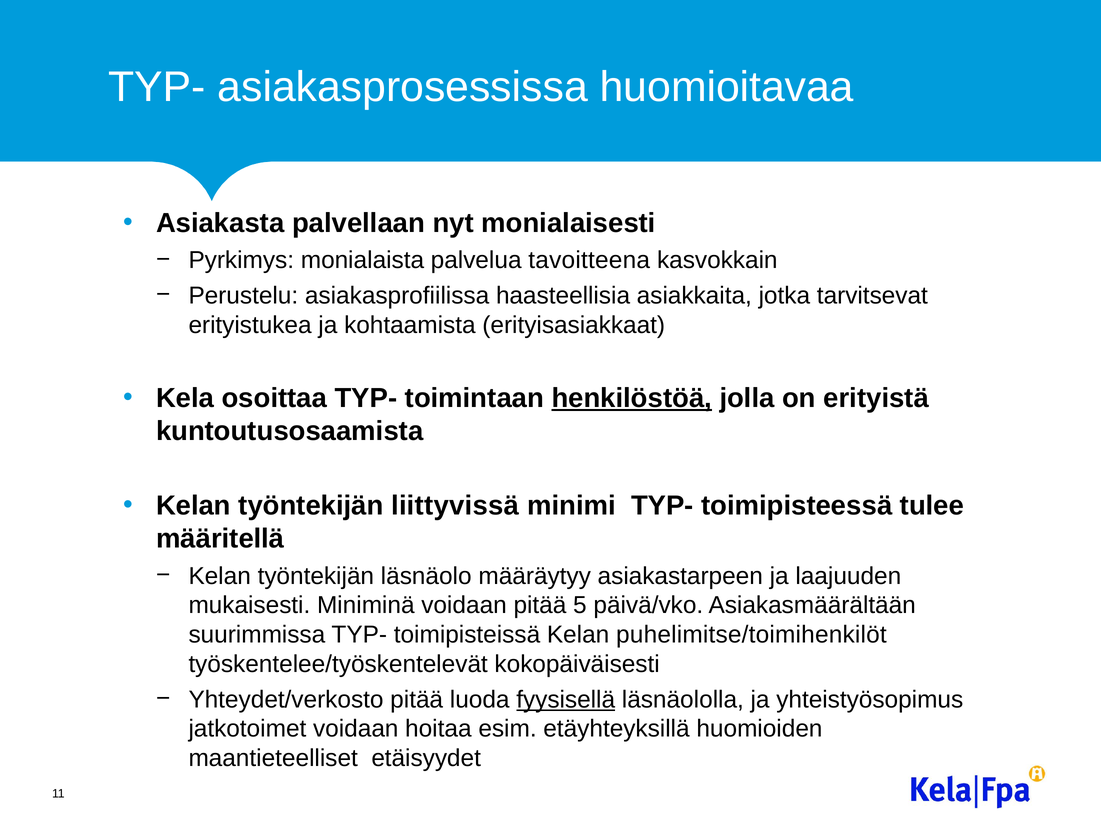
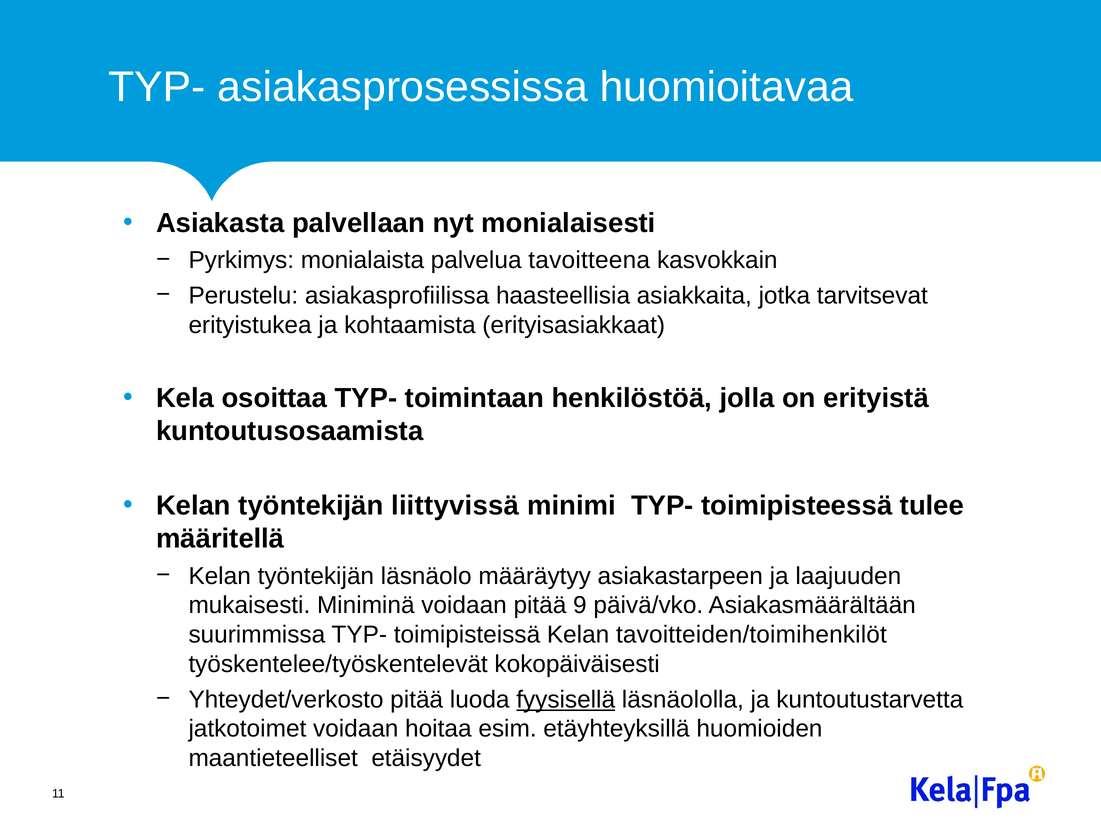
henkilöstöä underline: present -> none (632, 398)
5: 5 -> 9 (580, 605)
puhelimitse/toimihenkilöt: puhelimitse/toimihenkilöt -> tavoitteiden/toimihenkilöt (751, 635)
yhteistyösopimus: yhteistyösopimus -> kuntoutustarvetta (870, 699)
